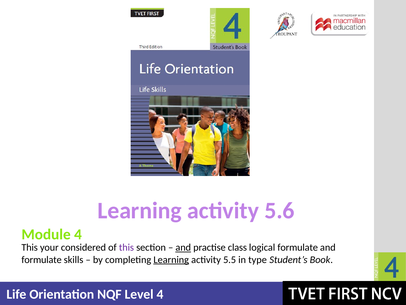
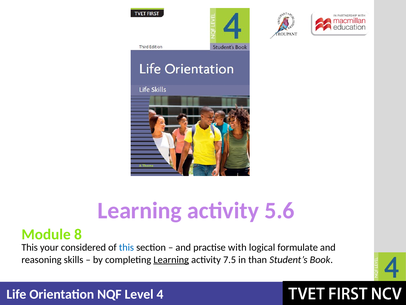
Module 4: 4 -> 8 (78, 234)
this colour: purple -> blue (126, 247)
and underline: present -> none (183, 247)
class: class -> with (237, 247)
formulate: formulate -> reasoning (42, 259)
5.5: 5.5 -> 7.5 (230, 259)
type: type -> than (258, 259)
